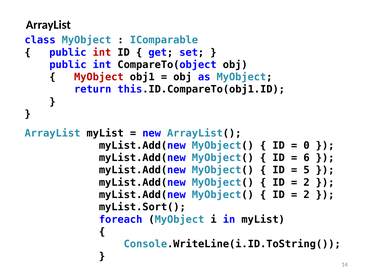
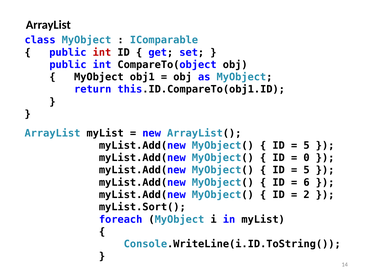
MyObject colour: red -> black (99, 77)
0: 0 -> 5 (307, 146)
6: 6 -> 0 (307, 158)
2: 2 -> 6 (307, 183)
